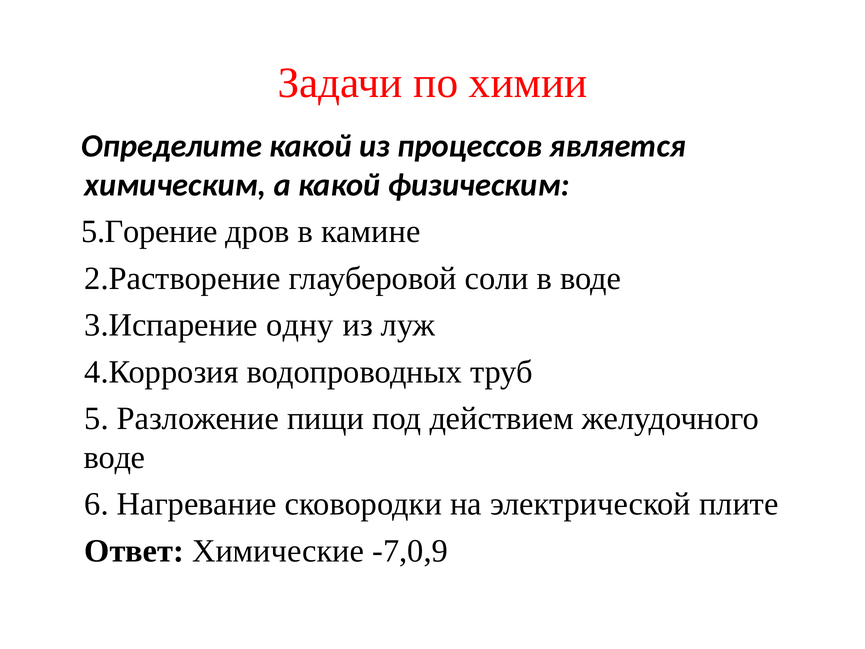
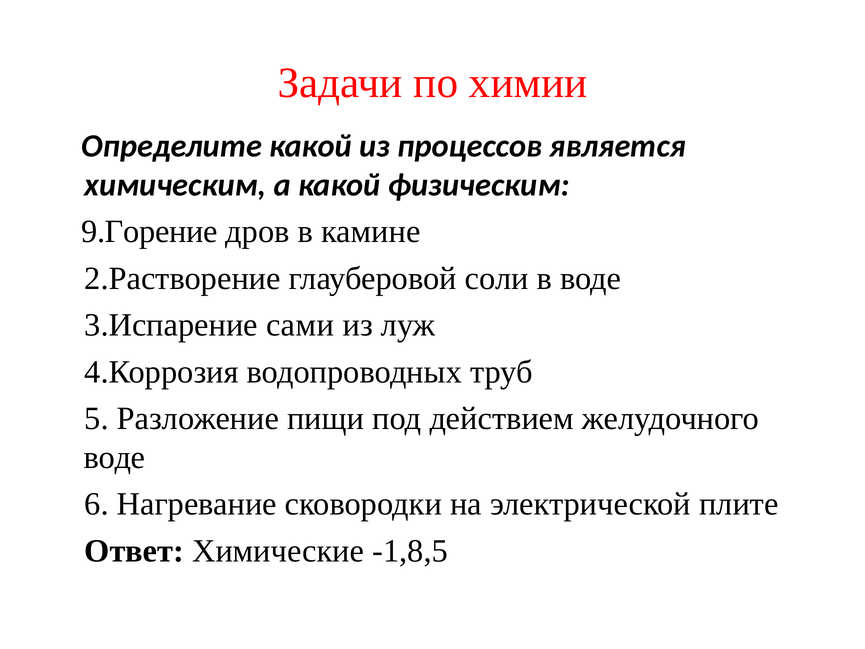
5.Горение: 5.Горение -> 9.Горение (149, 232)
одну: одну -> сами (300, 325)
-7,0,9: -7,0,9 -> -1,8,5 (410, 551)
